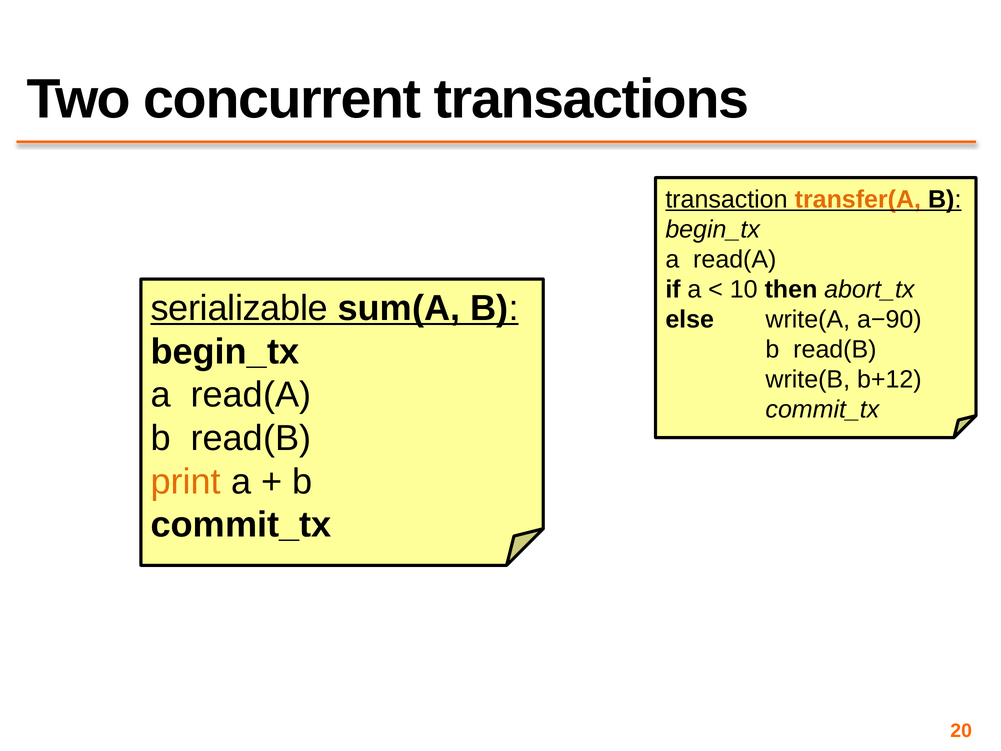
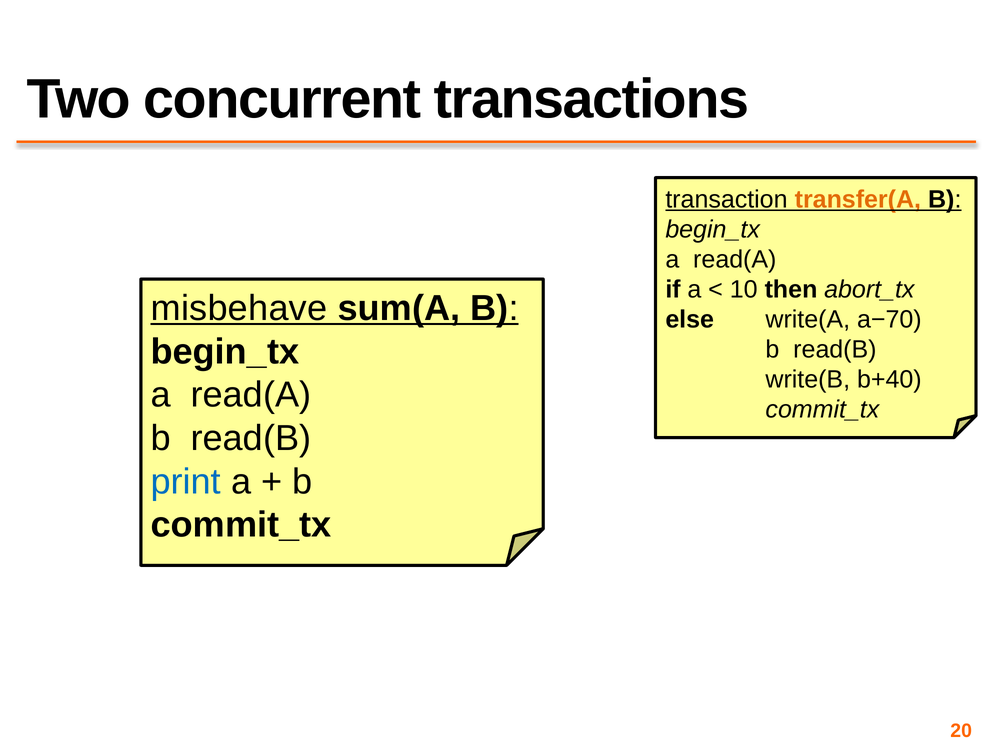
serializable: serializable -> misbehave (239, 308)
a−90: a−90 -> a−70 (889, 319)
b+12: b+12 -> b+40 (889, 379)
print colour: orange -> blue (186, 482)
